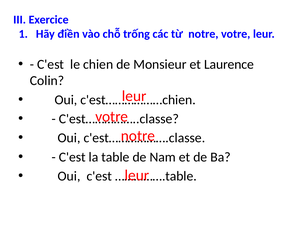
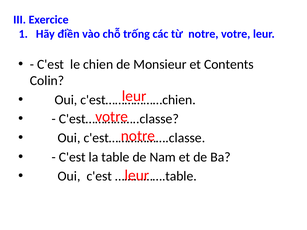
Laurence: Laurence -> Contents (229, 64)
